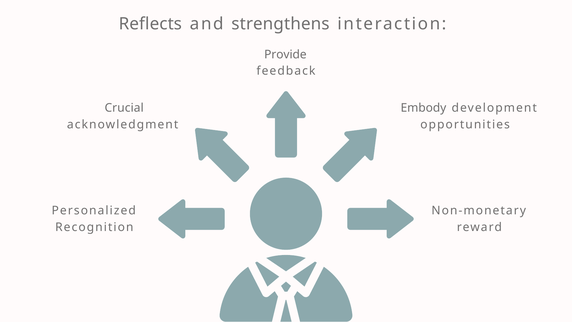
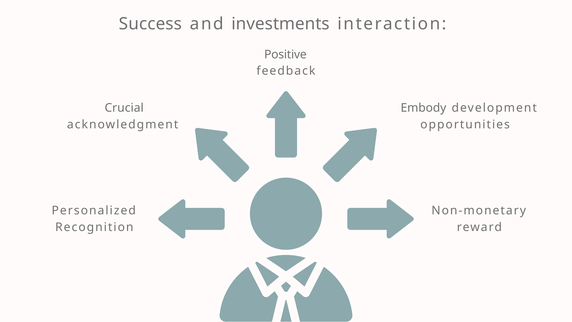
Reflects: Reflects -> Success (150, 24)
strengthens: strengthens -> investments (281, 24)
Provide: Provide -> Positive (285, 54)
